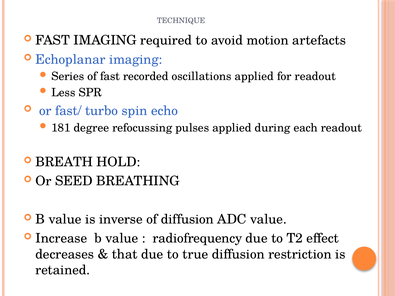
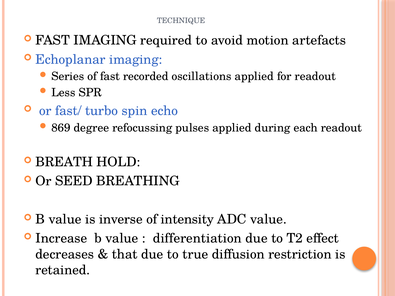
181: 181 -> 869 (61, 128)
of diffusion: diffusion -> intensity (187, 219)
radiofrequency: radiofrequency -> differentiation (197, 239)
